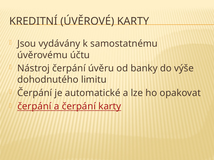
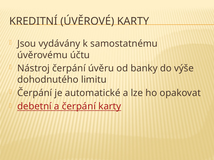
čerpání: čerpání -> debetní (34, 107)
